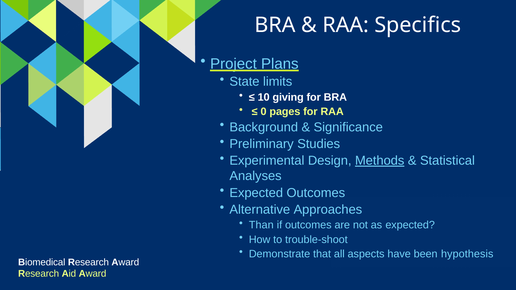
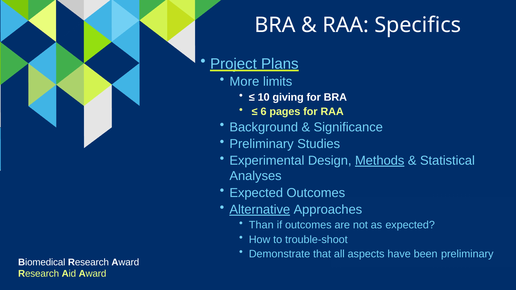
State: State -> More (244, 82)
0: 0 -> 6 (264, 112)
Alternative underline: none -> present (260, 210)
been hypothesis: hypothesis -> preliminary (467, 254)
